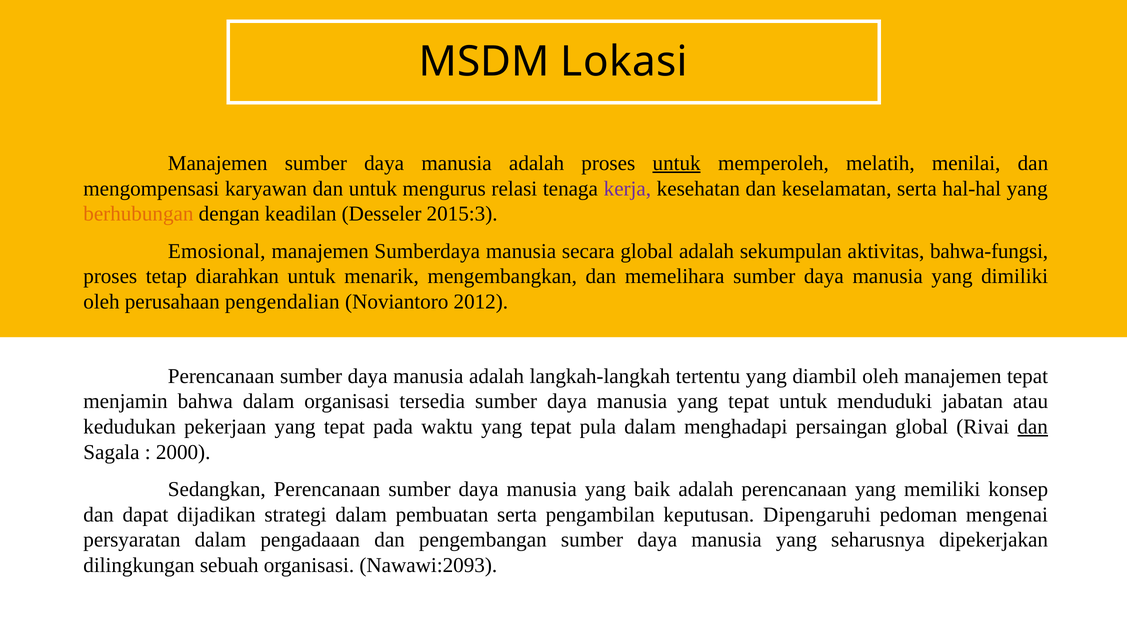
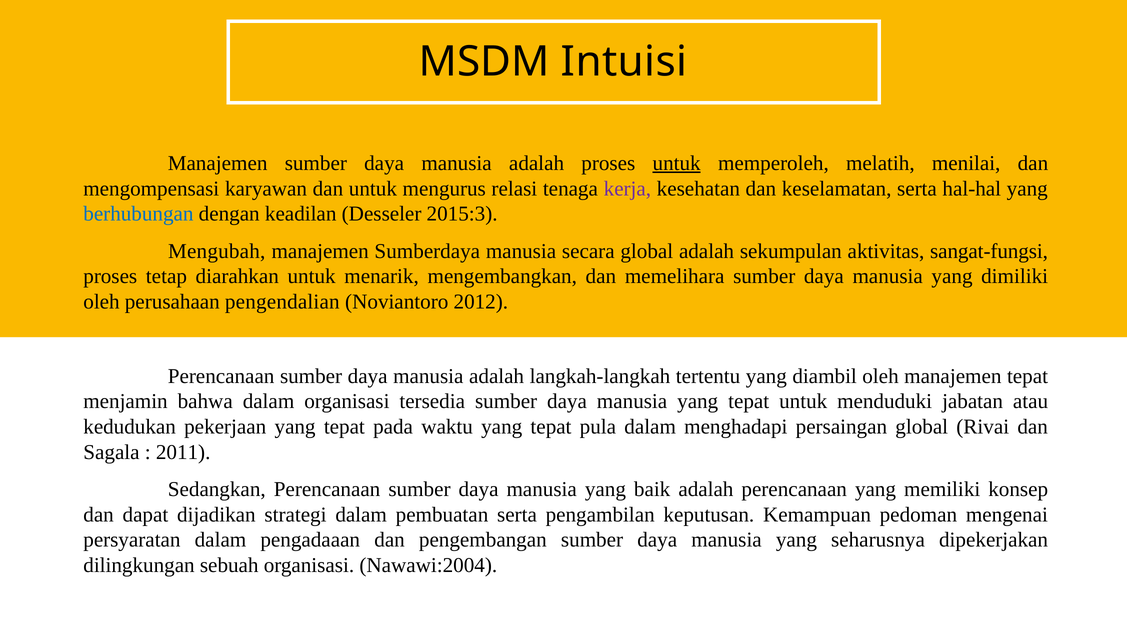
Lokasi: Lokasi -> Intuisi (624, 62)
berhubungan colour: orange -> blue (138, 214)
Emosional: Emosional -> Mengubah (217, 251)
bahwa-fungsi: bahwa-fungsi -> sangat-fungsi (989, 251)
dan underline: present -> none (1033, 427)
2000: 2000 -> 2011 (183, 452)
Dipengaruhi: Dipengaruhi -> Kemampuan (817, 515)
Nawawi:2093: Nawawi:2093 -> Nawawi:2004 (428, 565)
